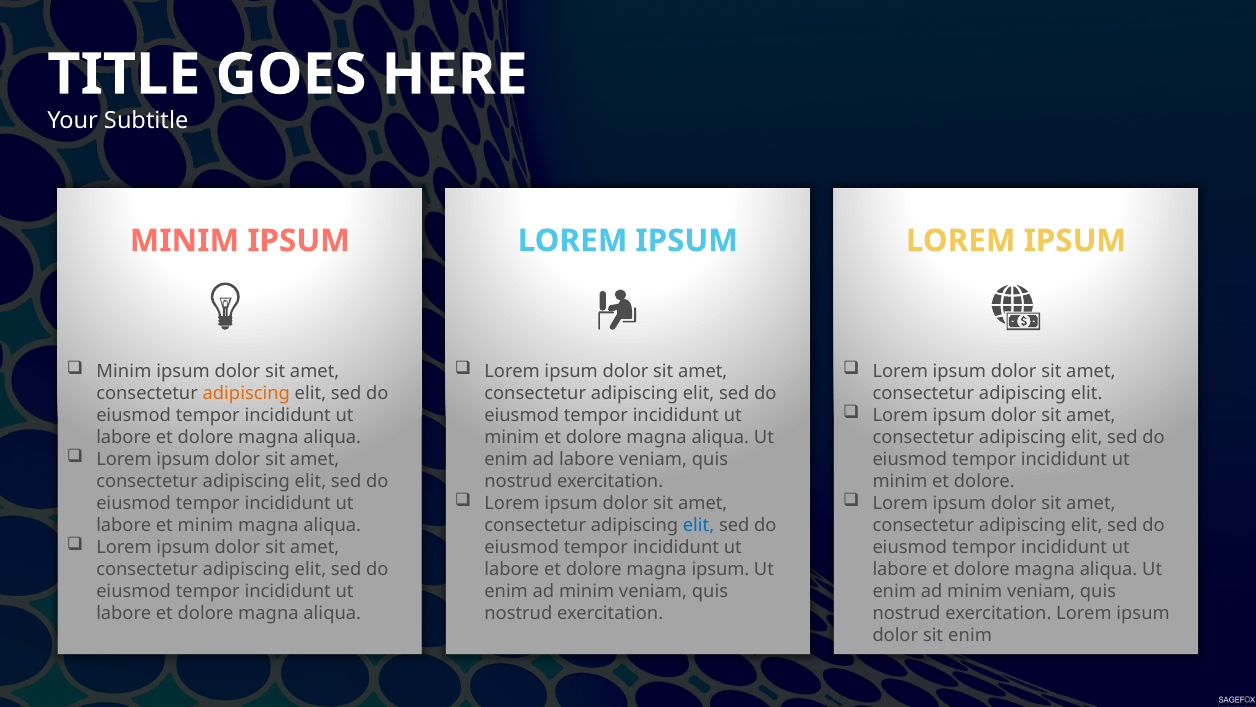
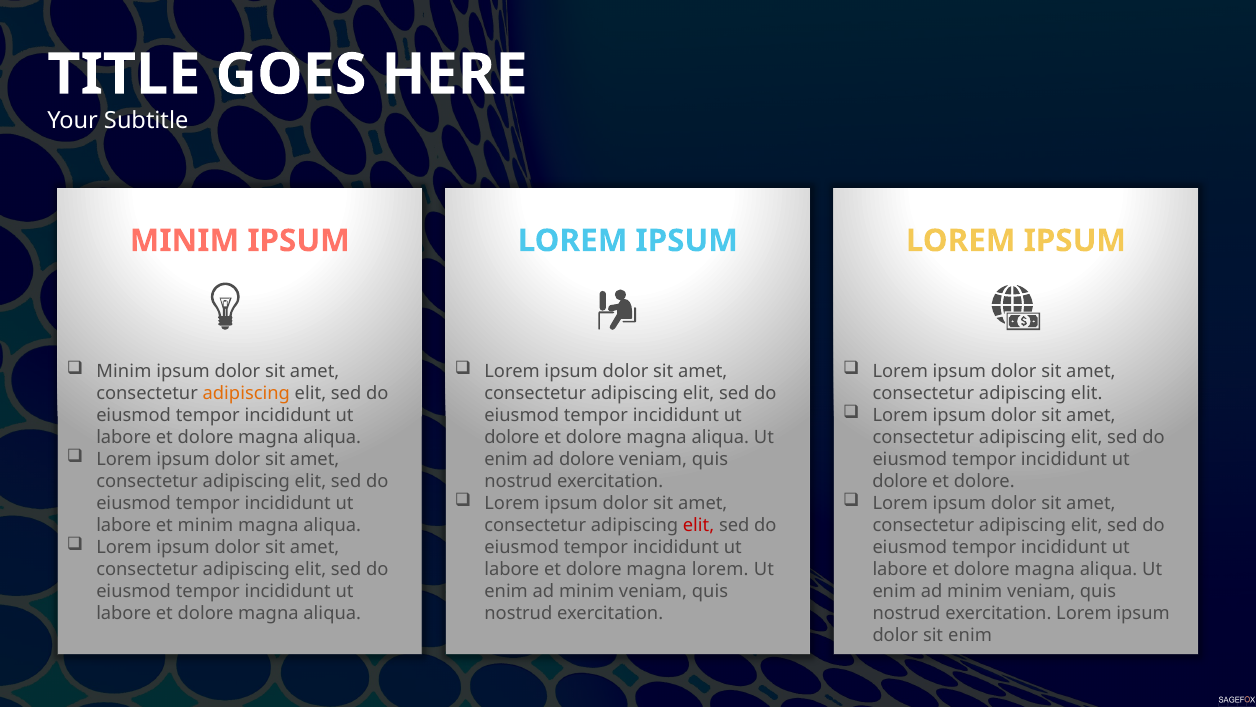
minim: minim -> dolore (512, 437)
ad labore: labore -> dolore (587, 459)
minim: minim -> dolore (900, 481)
elit colour: blue -> red (699, 525)
magna ipsum: ipsum -> lorem (720, 569)
